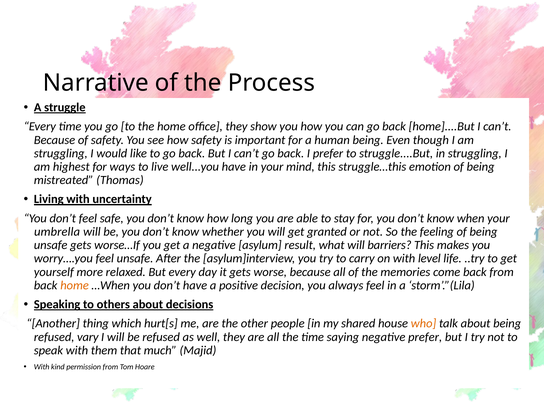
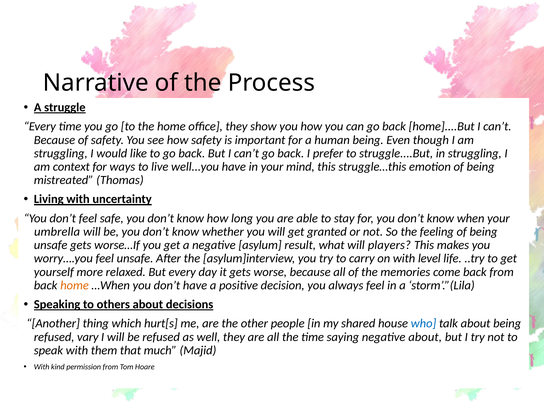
highest: highest -> context (71, 167)
barriers: barriers -> players (389, 245)
who colour: orange -> blue (424, 323)
negative prefer: prefer -> about (425, 337)
